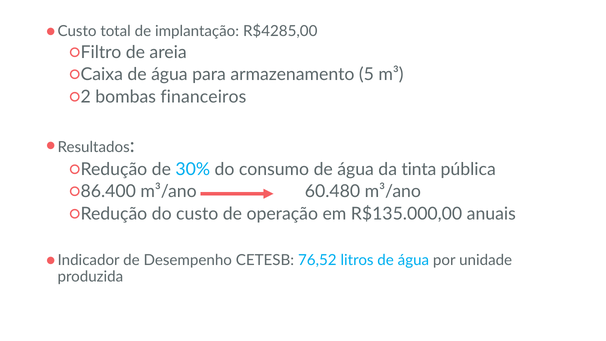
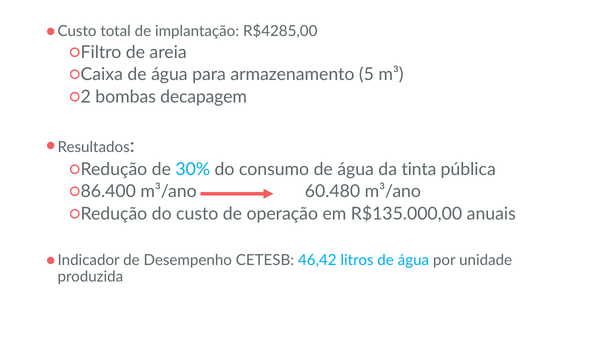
financeiros: financeiros -> decapagem (204, 97)
76,52: 76,52 -> 46,42 (317, 260)
